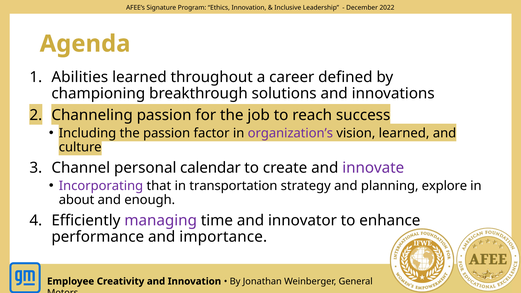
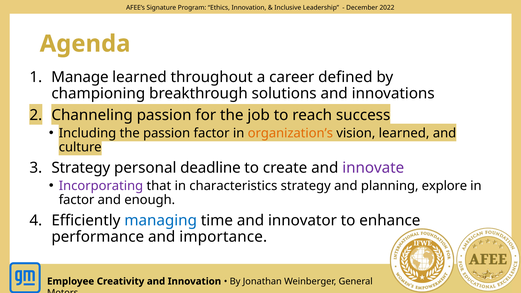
Abilities: Abilities -> Manage (80, 77)
organization’s colour: purple -> orange (290, 133)
Channel: Channel -> Strategy (81, 168)
calendar: calendar -> deadline (210, 168)
transportation: transportation -> characteristics (233, 186)
about: about -> factor (77, 200)
managing colour: purple -> blue (161, 221)
